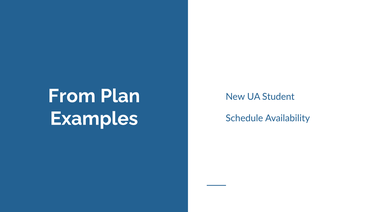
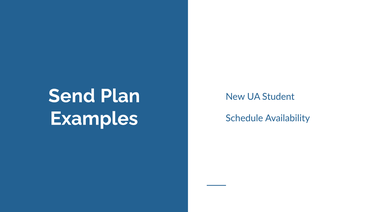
From: From -> Send (72, 96)
